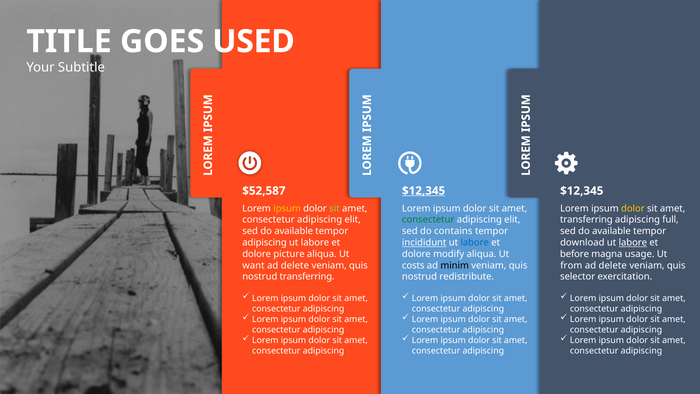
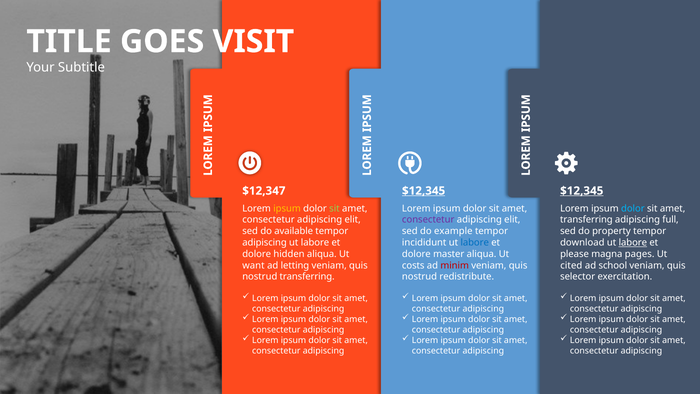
USED: USED -> VISIT (253, 42)
$52,587: $52,587 -> $12,347 (264, 191)
$12,345 underline: none -> present (582, 191)
dolor colour: yellow -> light blue (633, 208)
consectetur colour: green -> purple (428, 220)
contains: contains -> example (453, 231)
available: available -> property (611, 231)
incididunt underline: present -> none (424, 243)
picture: picture -> hidden (289, 254)
modify: modify -> master (449, 254)
before: before -> please (575, 254)
usage: usage -> pages (640, 254)
delete: delete -> letting (295, 265)
minim colour: black -> red (455, 265)
from: from -> cited (571, 265)
delete: delete -> school (613, 265)
